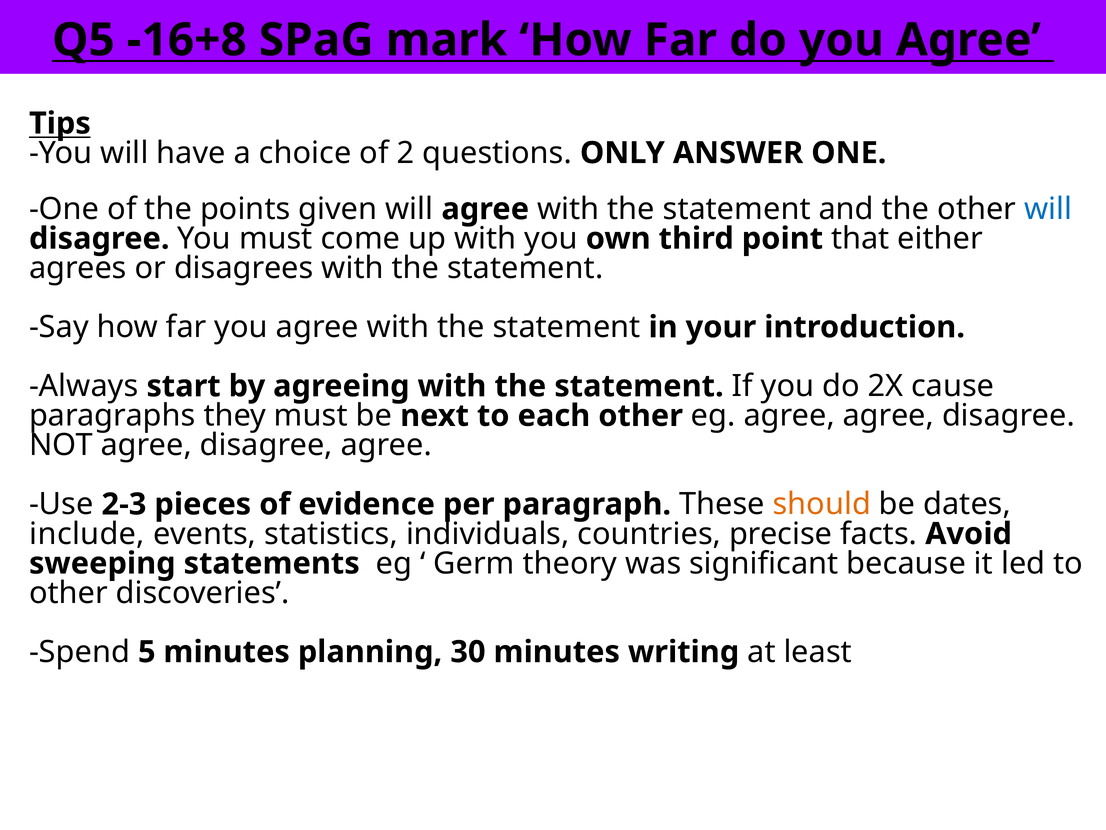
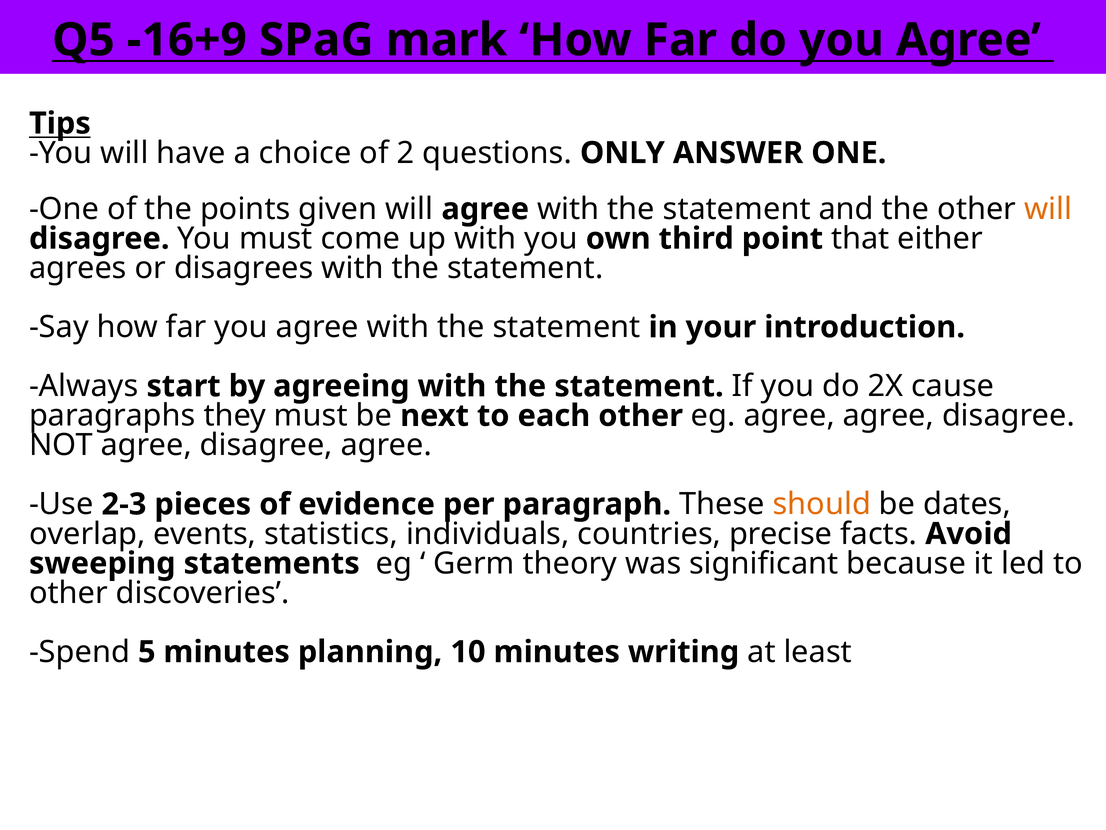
-16+8: -16+8 -> -16+9 (187, 40)
will colour: blue -> orange (1048, 209)
include: include -> overlap (87, 534)
30: 30 -> 10 (468, 652)
